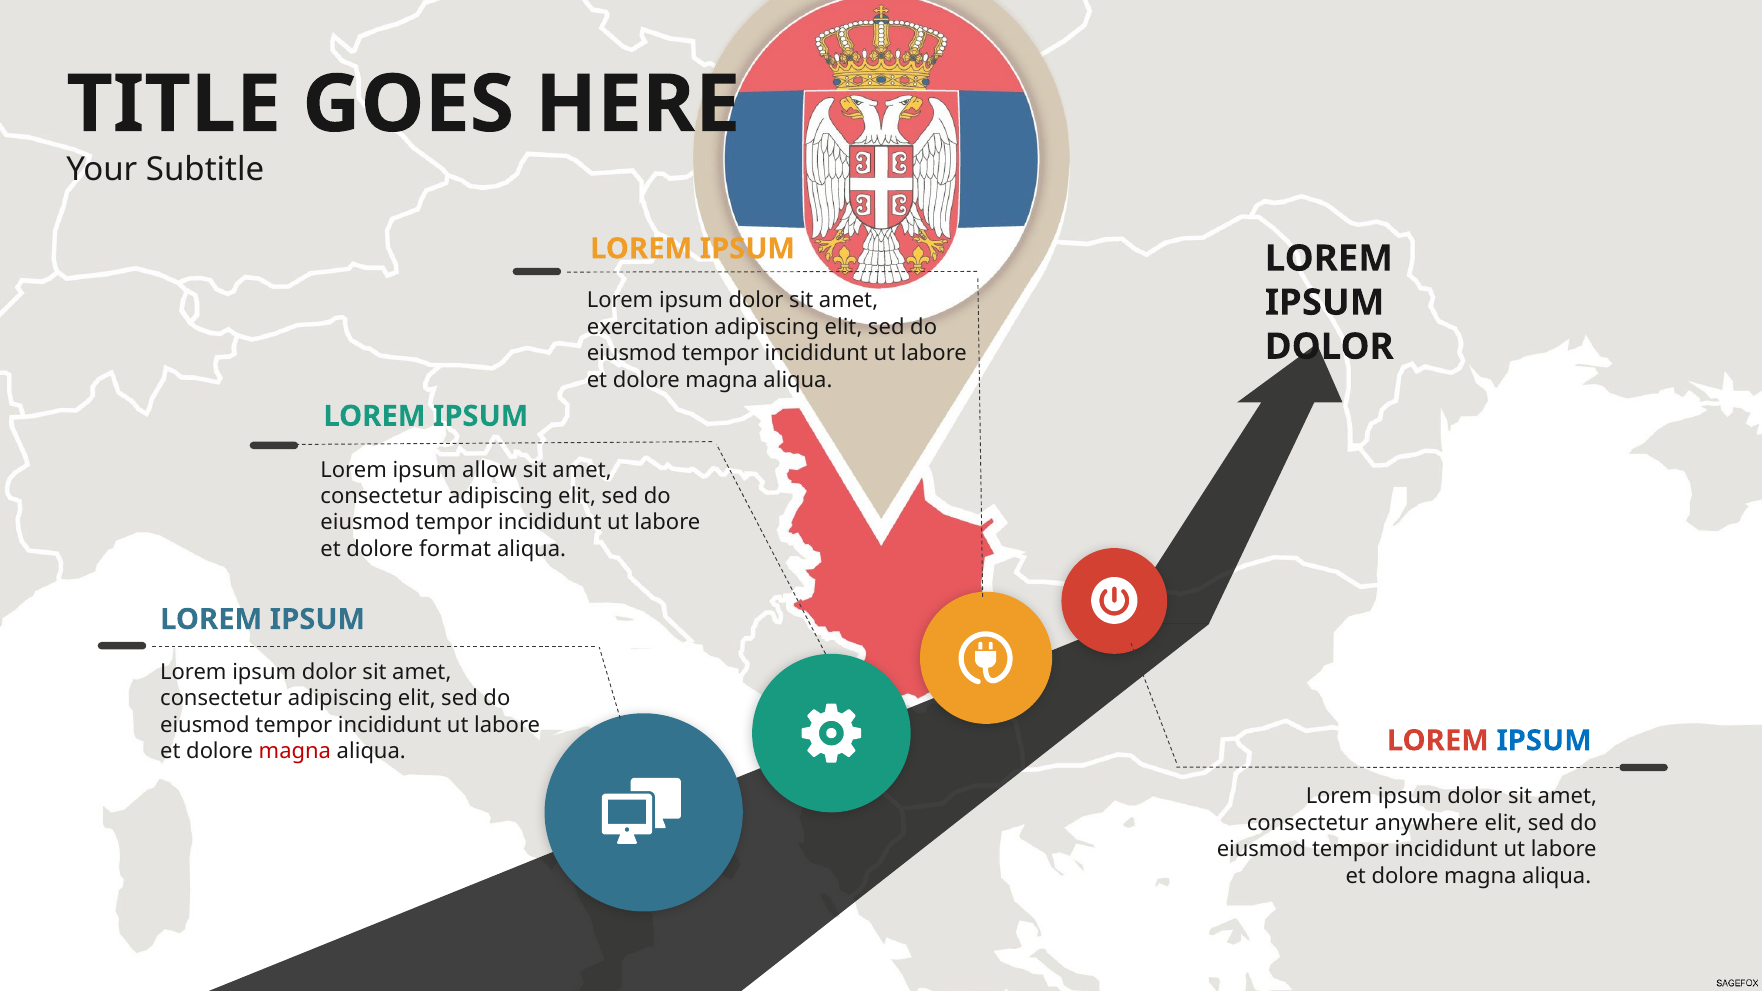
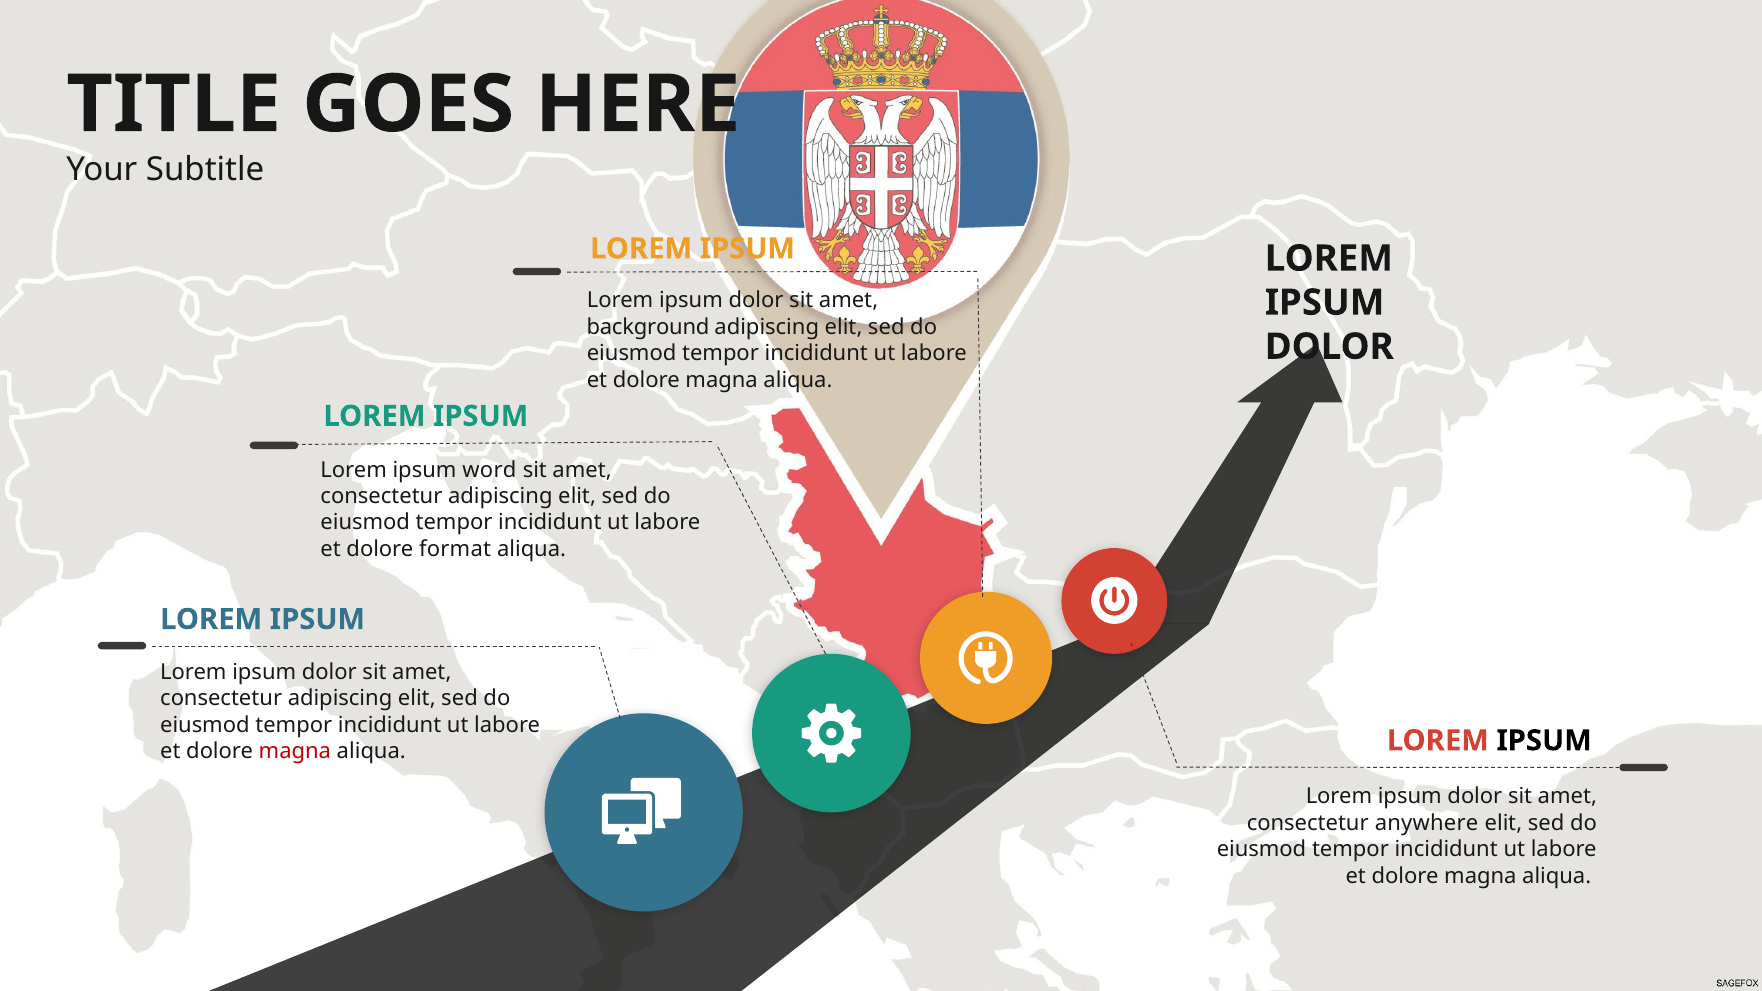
exercitation: exercitation -> background (648, 327)
allow: allow -> word (489, 470)
IPSUM colour: blue -> black (1544, 741)
